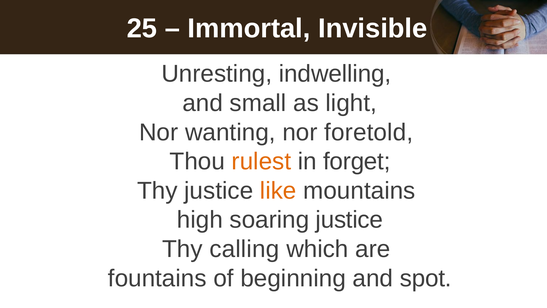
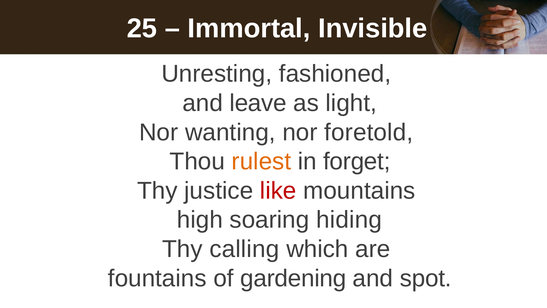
indwelling: indwelling -> fashioned (335, 74)
small: small -> leave (258, 103)
like colour: orange -> red (278, 191)
soaring justice: justice -> hiding (349, 220)
beginning: beginning -> gardening (293, 278)
